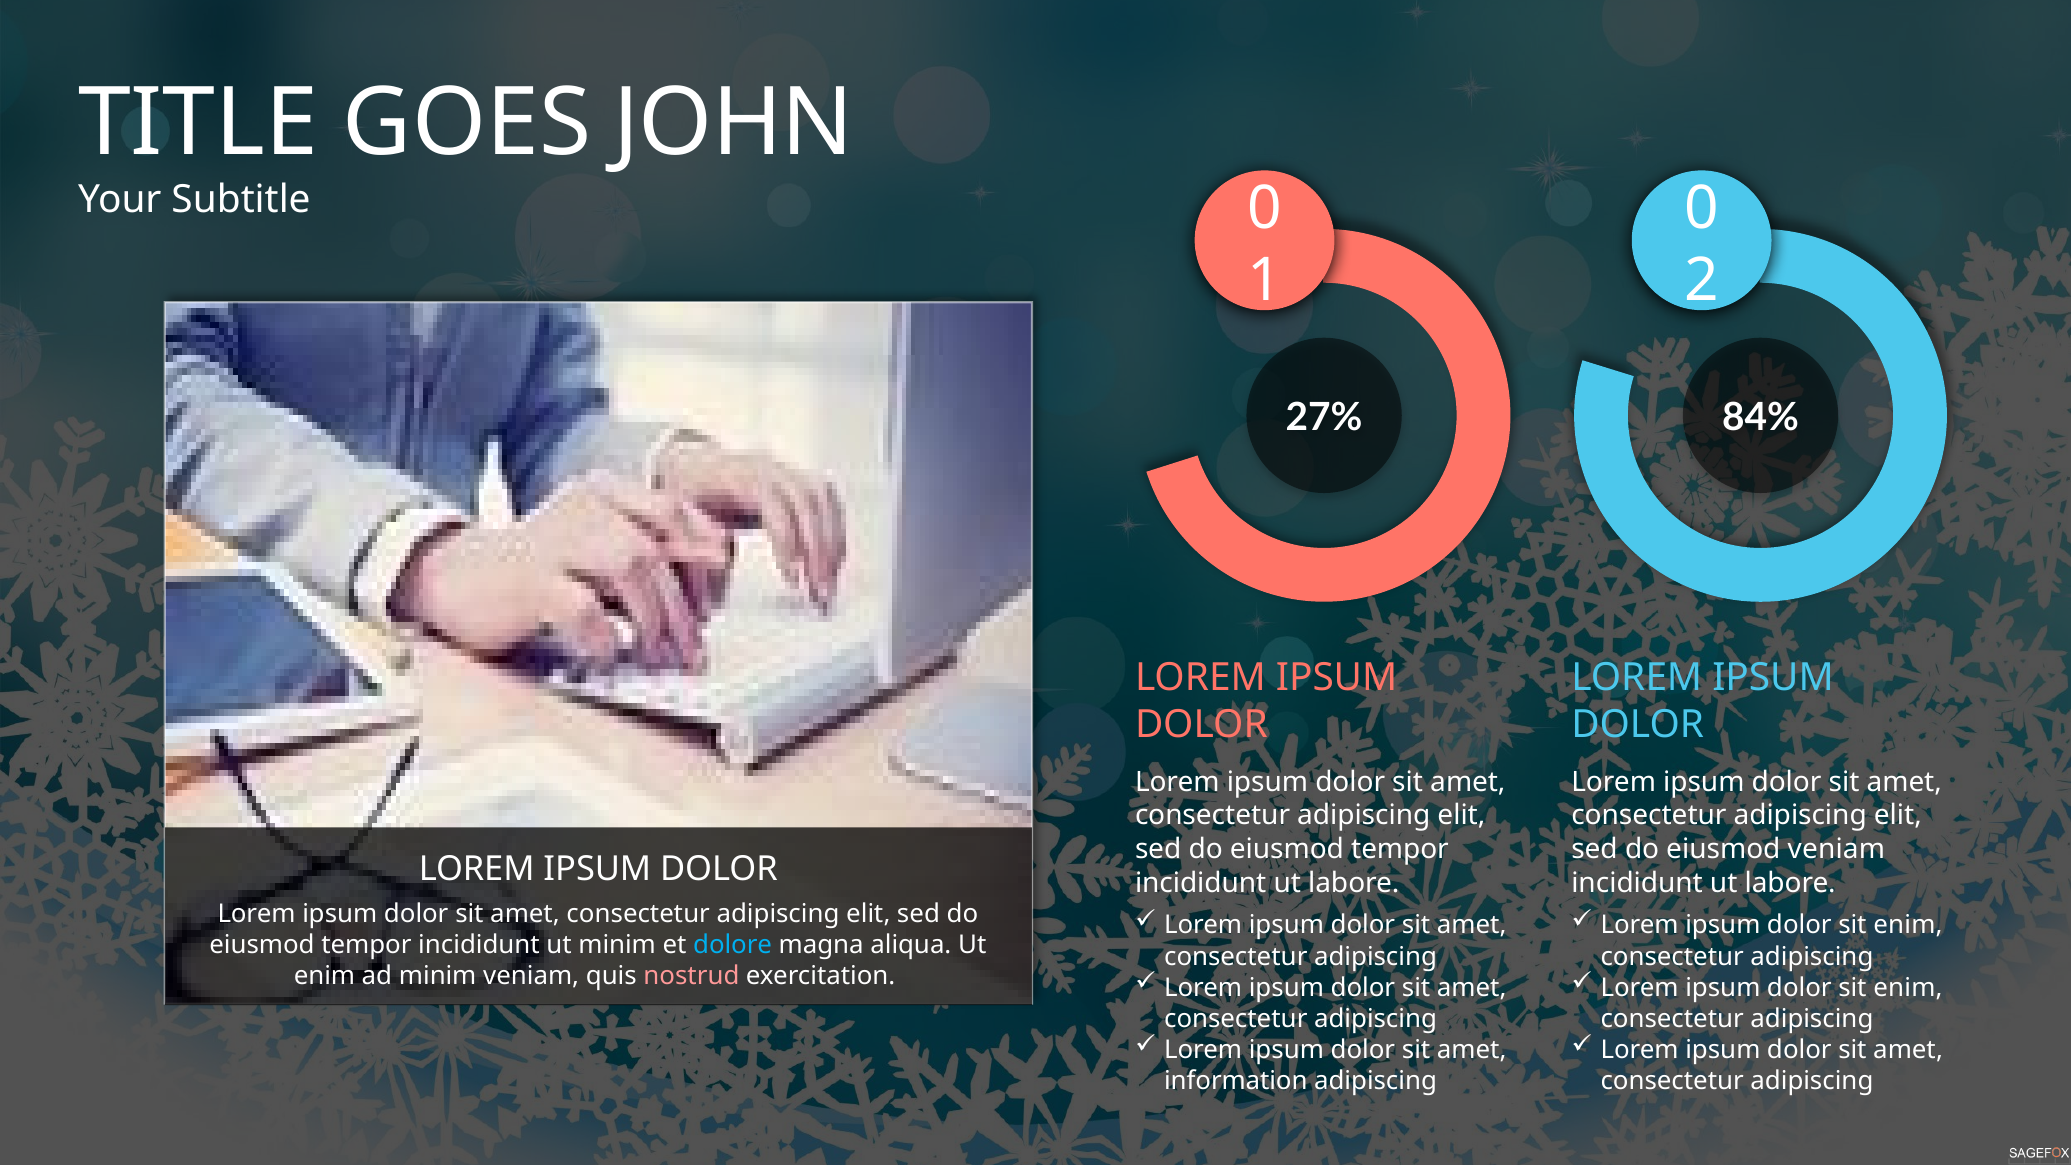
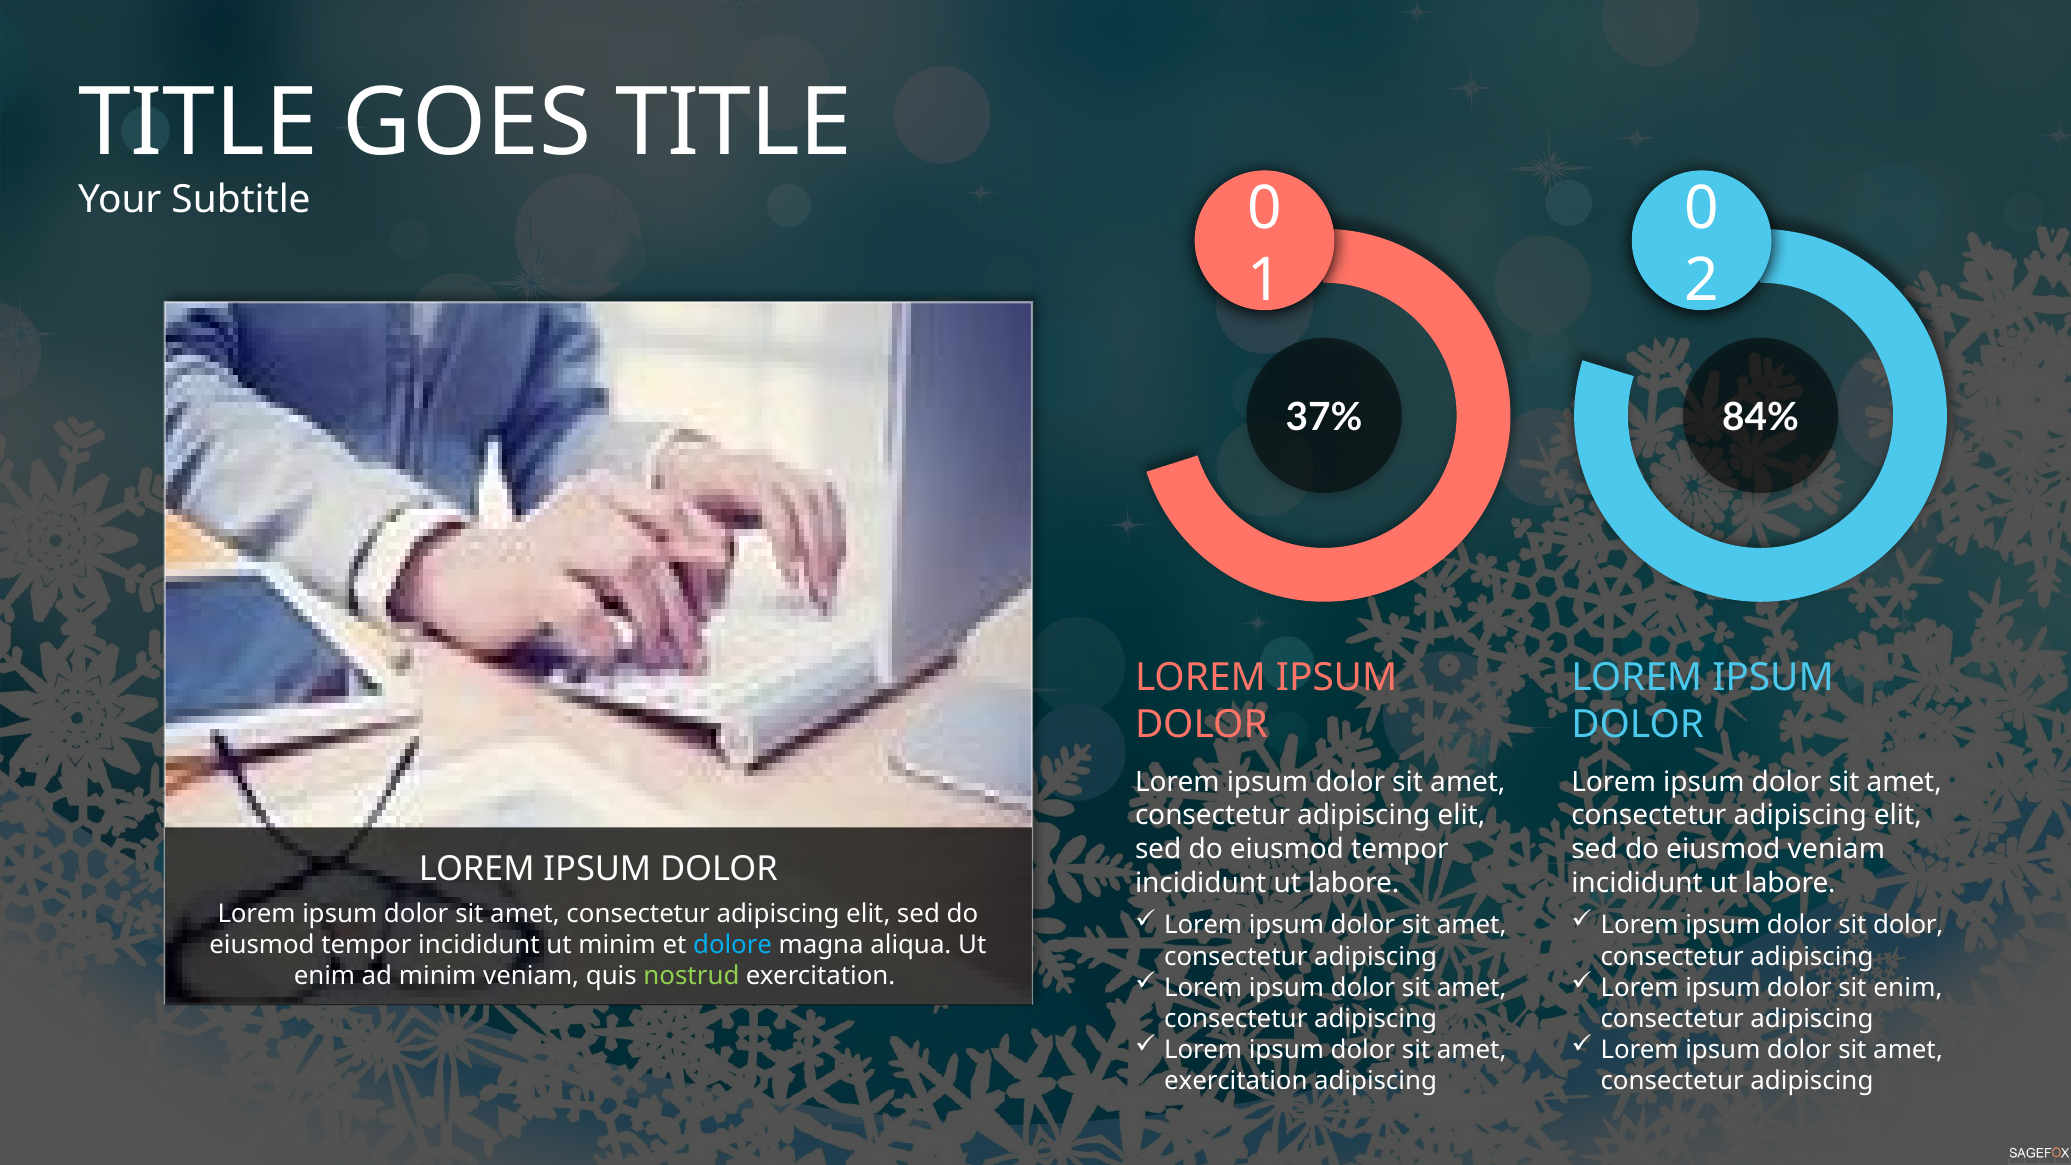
GOES JOHN: JOHN -> TITLE (734, 123)
27%: 27% -> 37% (1324, 418)
enim: enim -> dolor (1908, 925)
nostrud colour: pink -> light green (691, 976)
information: information -> exercitation (1236, 1081)
